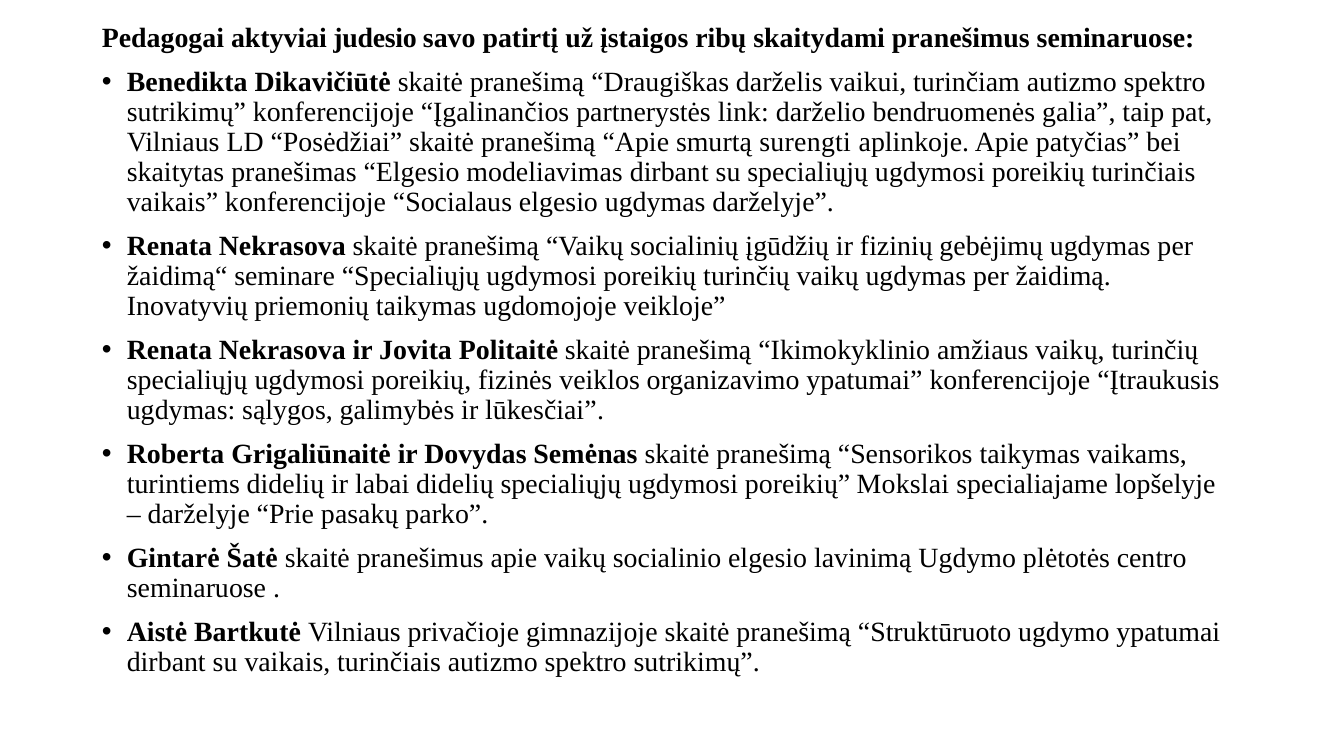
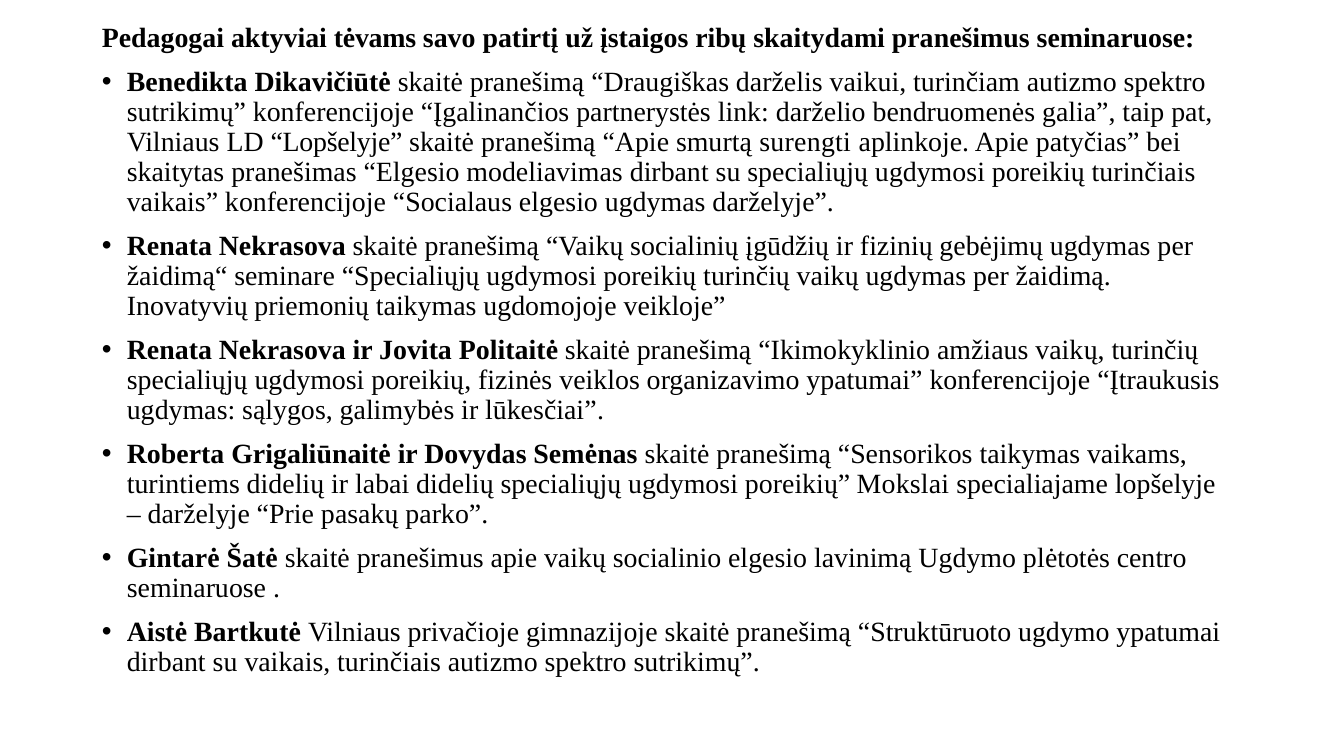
judesio: judesio -> tėvams (375, 38)
LD Posėdžiai: Posėdžiai -> Lopšelyje (337, 142)
